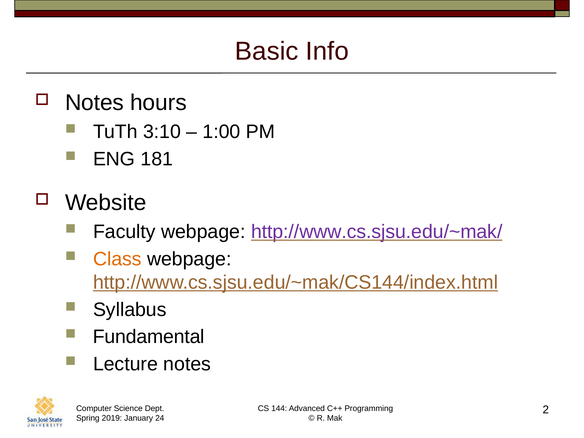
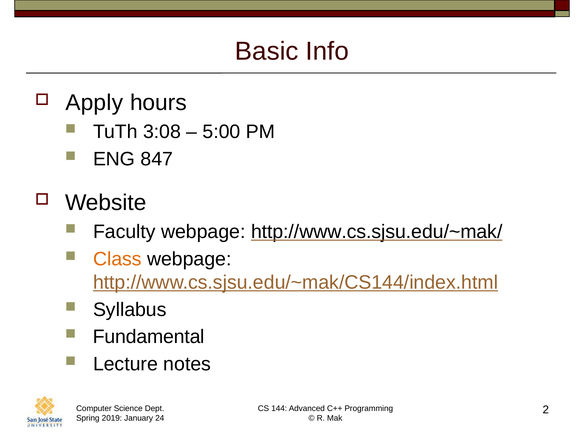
Notes: Notes -> Apply (94, 103)
3:10: 3:10 -> 3:08 (162, 132)
1:00: 1:00 -> 5:00 (222, 132)
181: 181 -> 847 (157, 159)
http://www.cs.sjsu.edu/~mak/ colour: purple -> black (377, 232)
